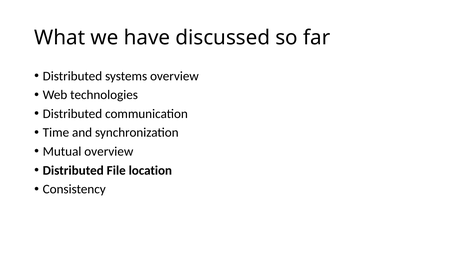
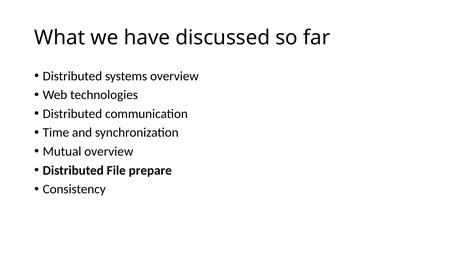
location: location -> prepare (150, 170)
